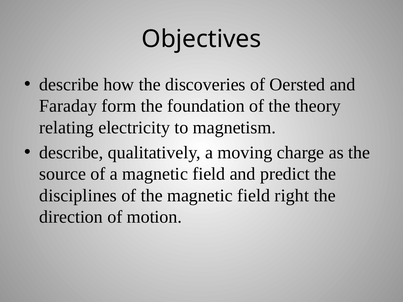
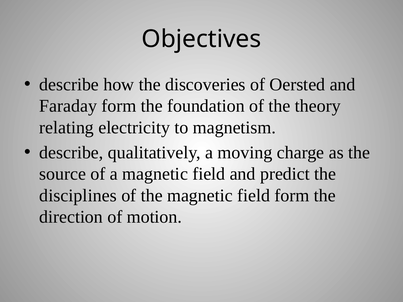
field right: right -> form (292, 196)
